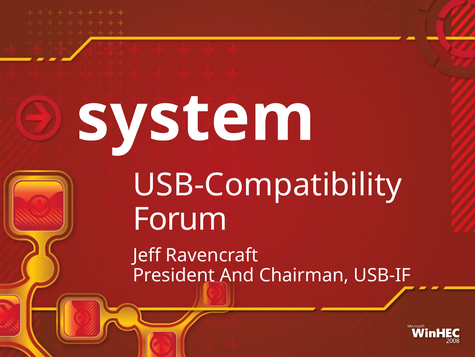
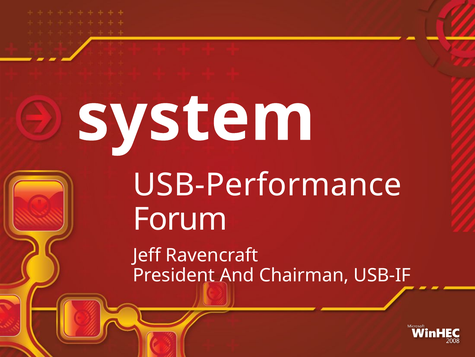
USB-Compatibility: USB-Compatibility -> USB-Performance (267, 185)
